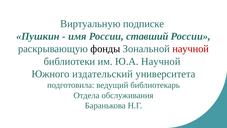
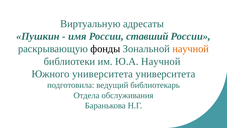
подписке: подписке -> адресаты (144, 24)
научной colour: red -> orange (191, 49)
Южного издательский: издательский -> университета (103, 74)
